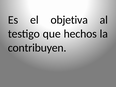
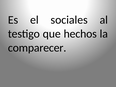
objetiva: objetiva -> sociales (69, 20)
contribuyen: contribuyen -> comparecer (37, 48)
